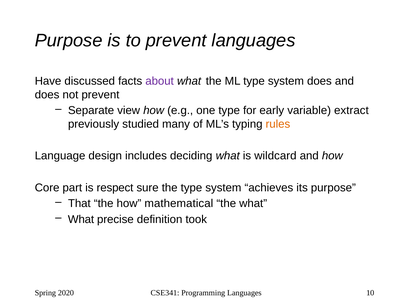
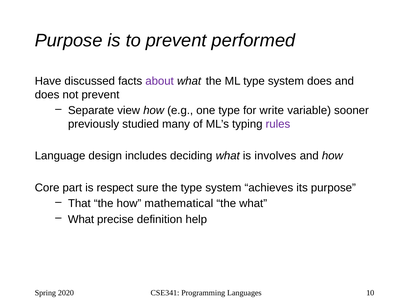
prevent languages: languages -> performed (254, 40)
early: early -> write (272, 111)
extract: extract -> sooner (351, 111)
rules colour: orange -> purple (278, 124)
wildcard: wildcard -> involves (275, 156)
took: took -> help (196, 220)
